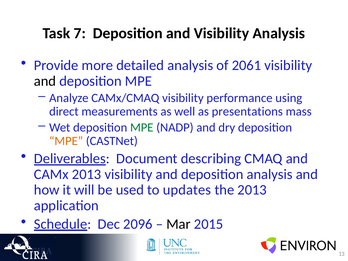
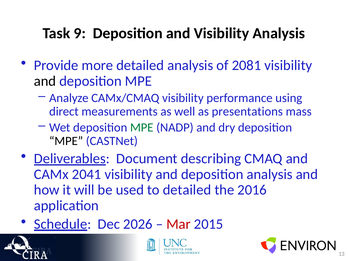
7: 7 -> 9 (80, 33)
2061: 2061 -> 2081 (246, 65)
MPE colour: orange -> black (66, 141)
CAMx 2013: 2013 -> 2041 (87, 174)
to updates: updates -> detailed (187, 190)
the 2013: 2013 -> 2016 (252, 190)
2096: 2096 -> 2026 (138, 224)
Mar colour: black -> red (178, 224)
